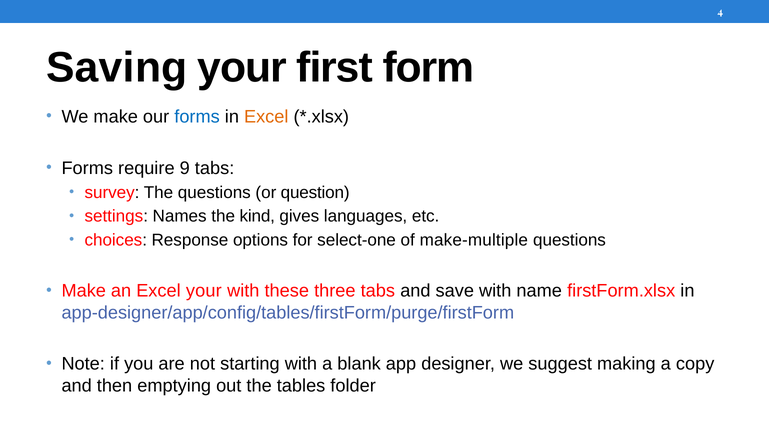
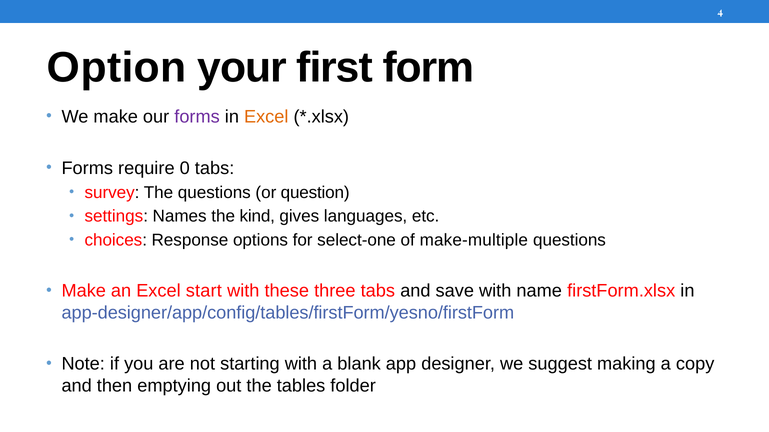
Saving: Saving -> Option (117, 68)
forms colour: blue -> purple (197, 117)
9: 9 -> 0 (185, 168)
Excel your: your -> start (204, 291)
app-designer/app/config/tables/firstForm/purge/firstForm: app-designer/app/config/tables/firstForm/purge/firstForm -> app-designer/app/config/tables/firstForm/yesno/firstForm (288, 313)
